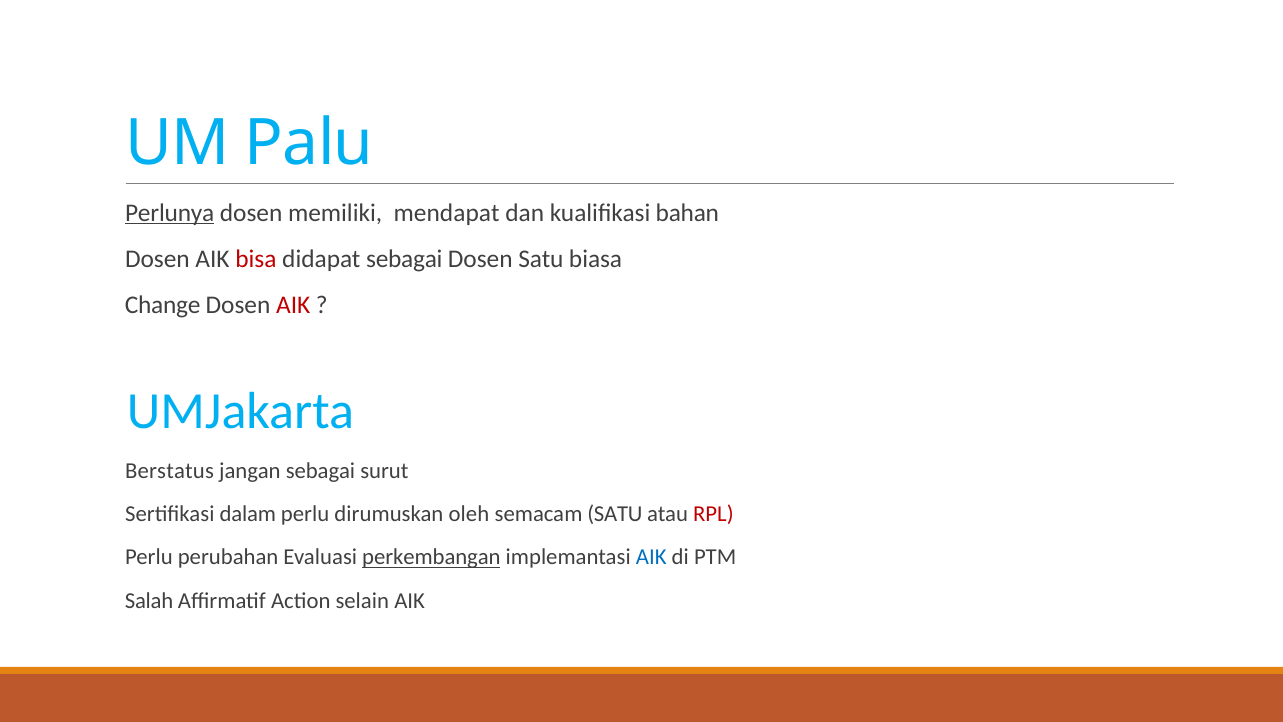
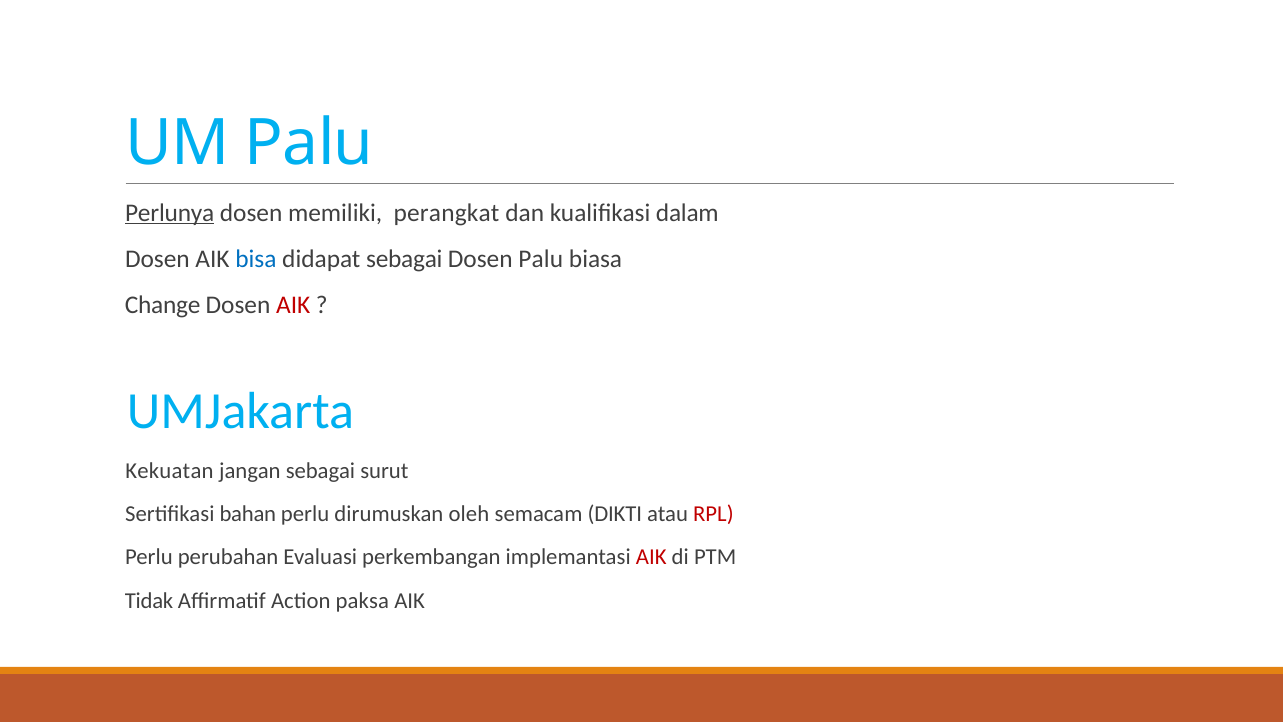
mendapat: mendapat -> perangkat (447, 213)
bahan: bahan -> dalam (687, 213)
bisa colour: red -> blue (256, 259)
Dosen Satu: Satu -> Palu (541, 259)
Berstatus: Berstatus -> Kekuatan (169, 471)
dalam: dalam -> bahan (248, 514)
semacam SATU: SATU -> DIKTI (615, 514)
perkembangan underline: present -> none (431, 557)
AIK colour: blue -> red (651, 557)
Salah: Salah -> Tidak (149, 600)
selain: selain -> paksa (362, 600)
